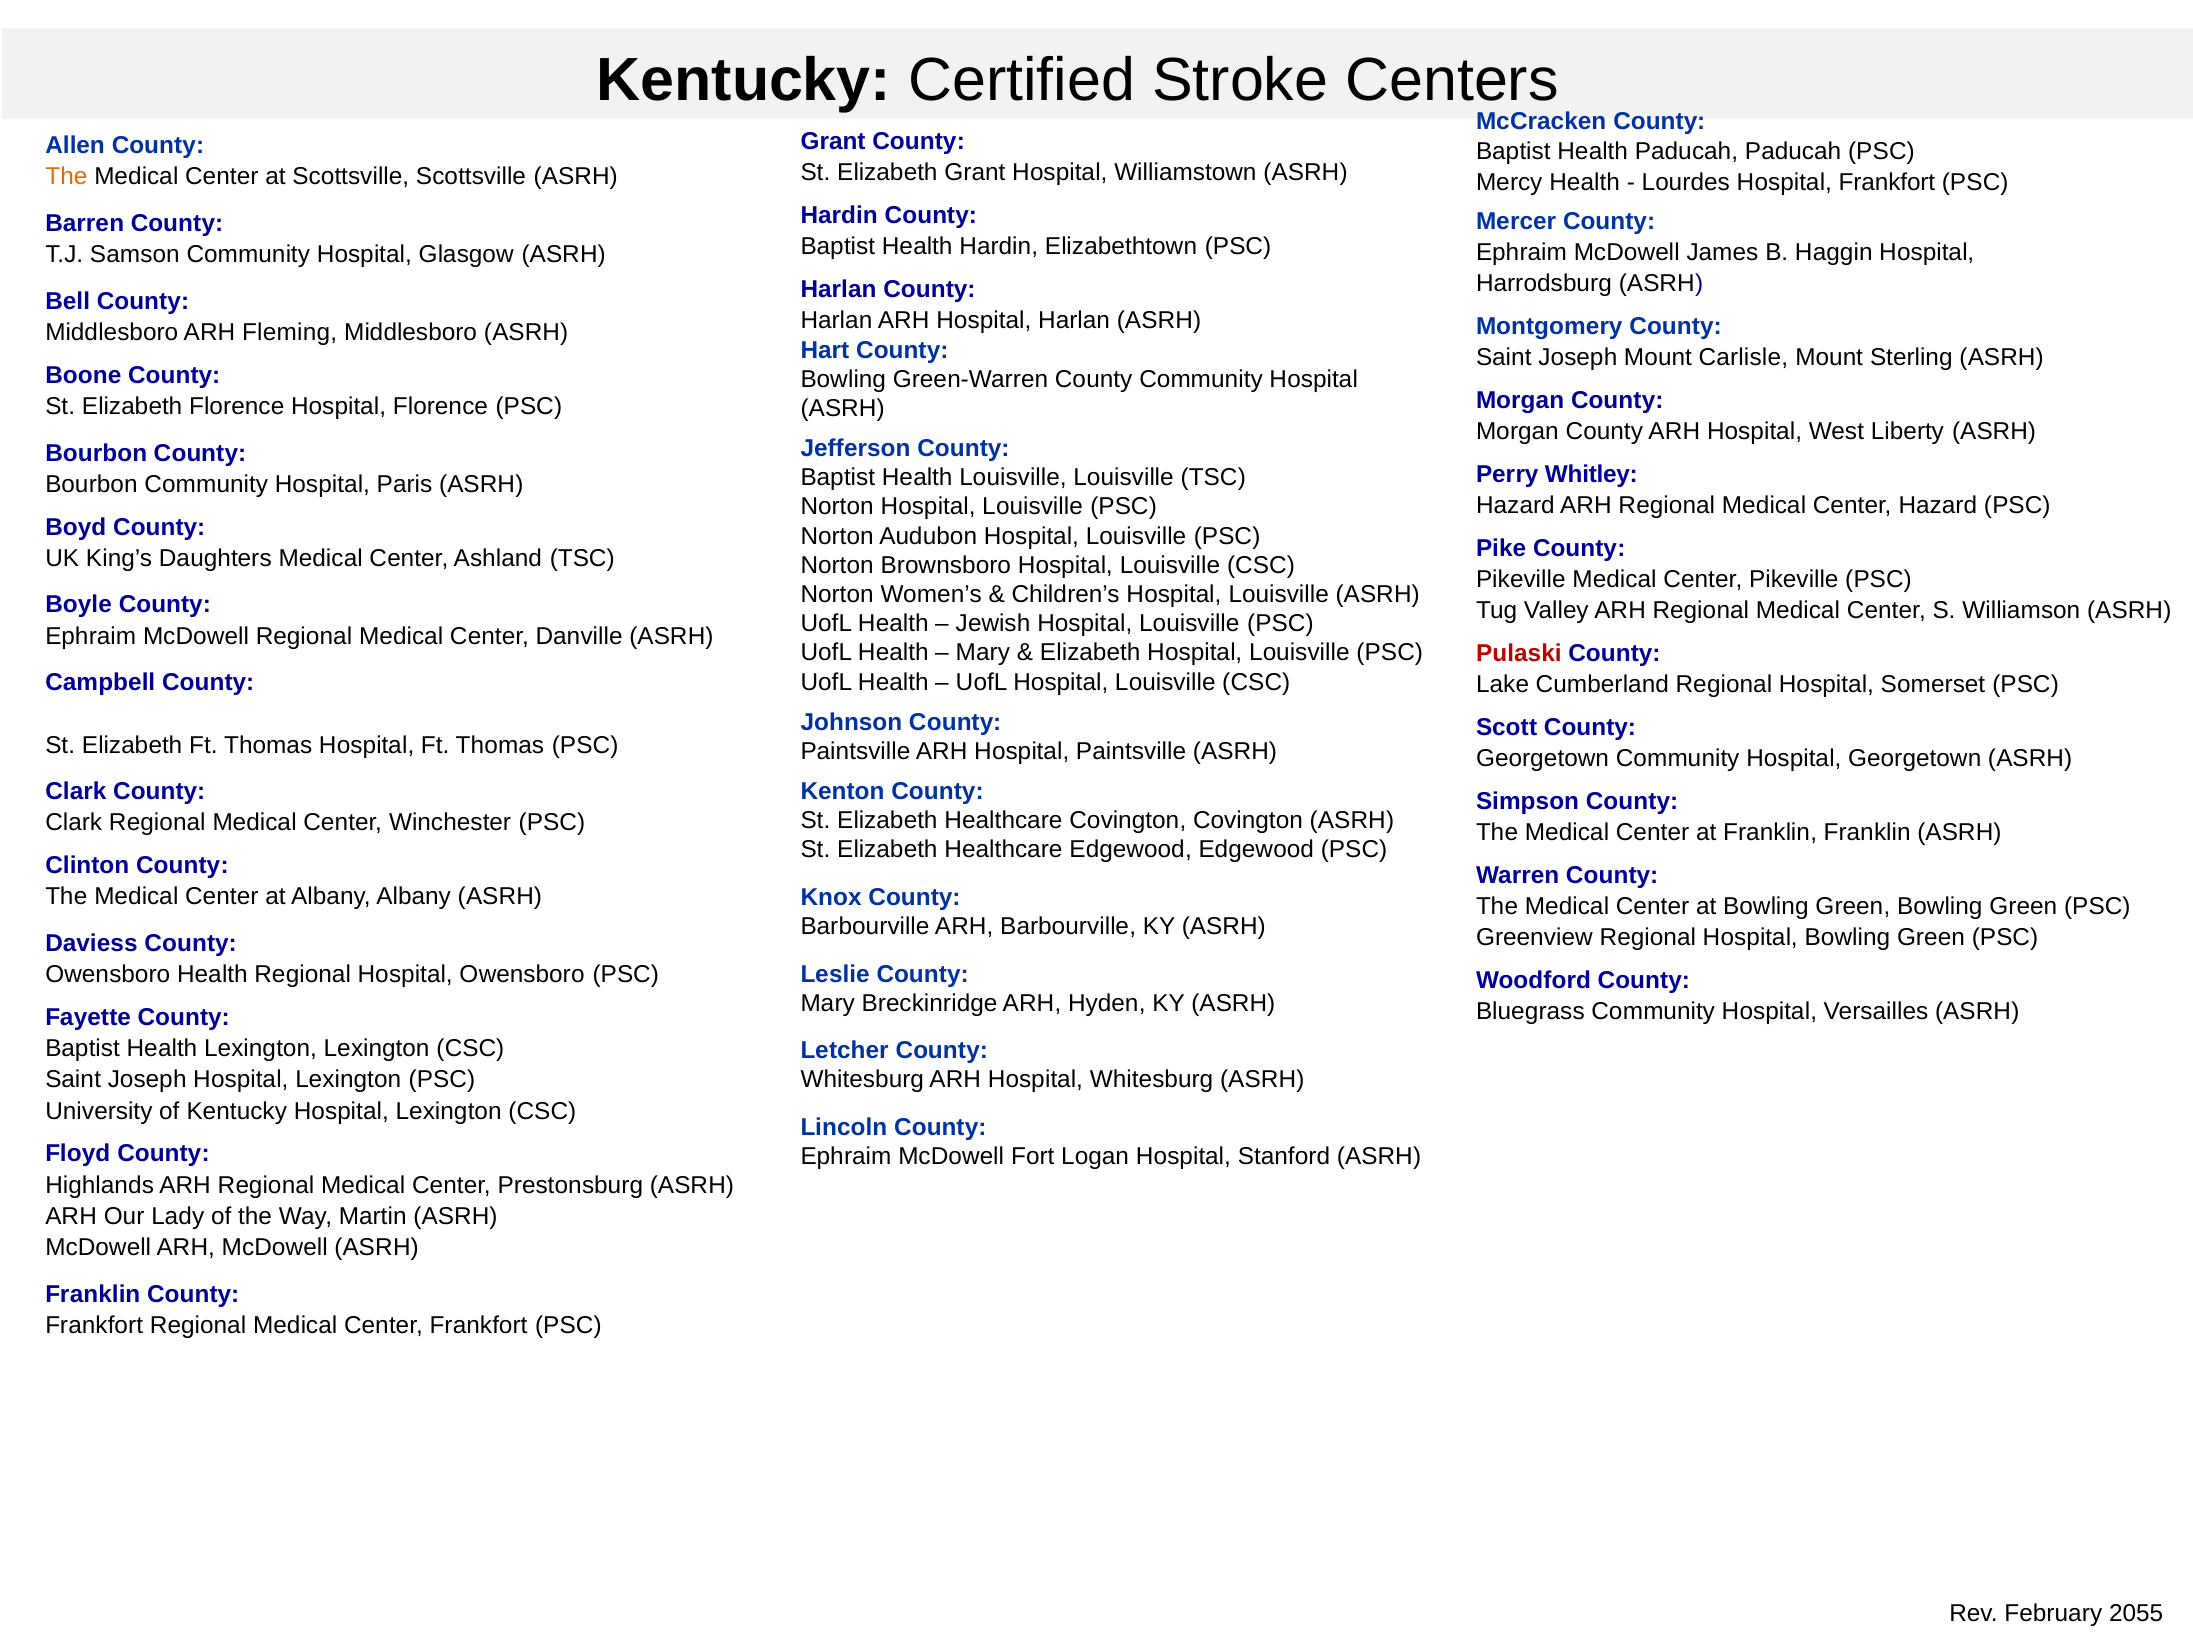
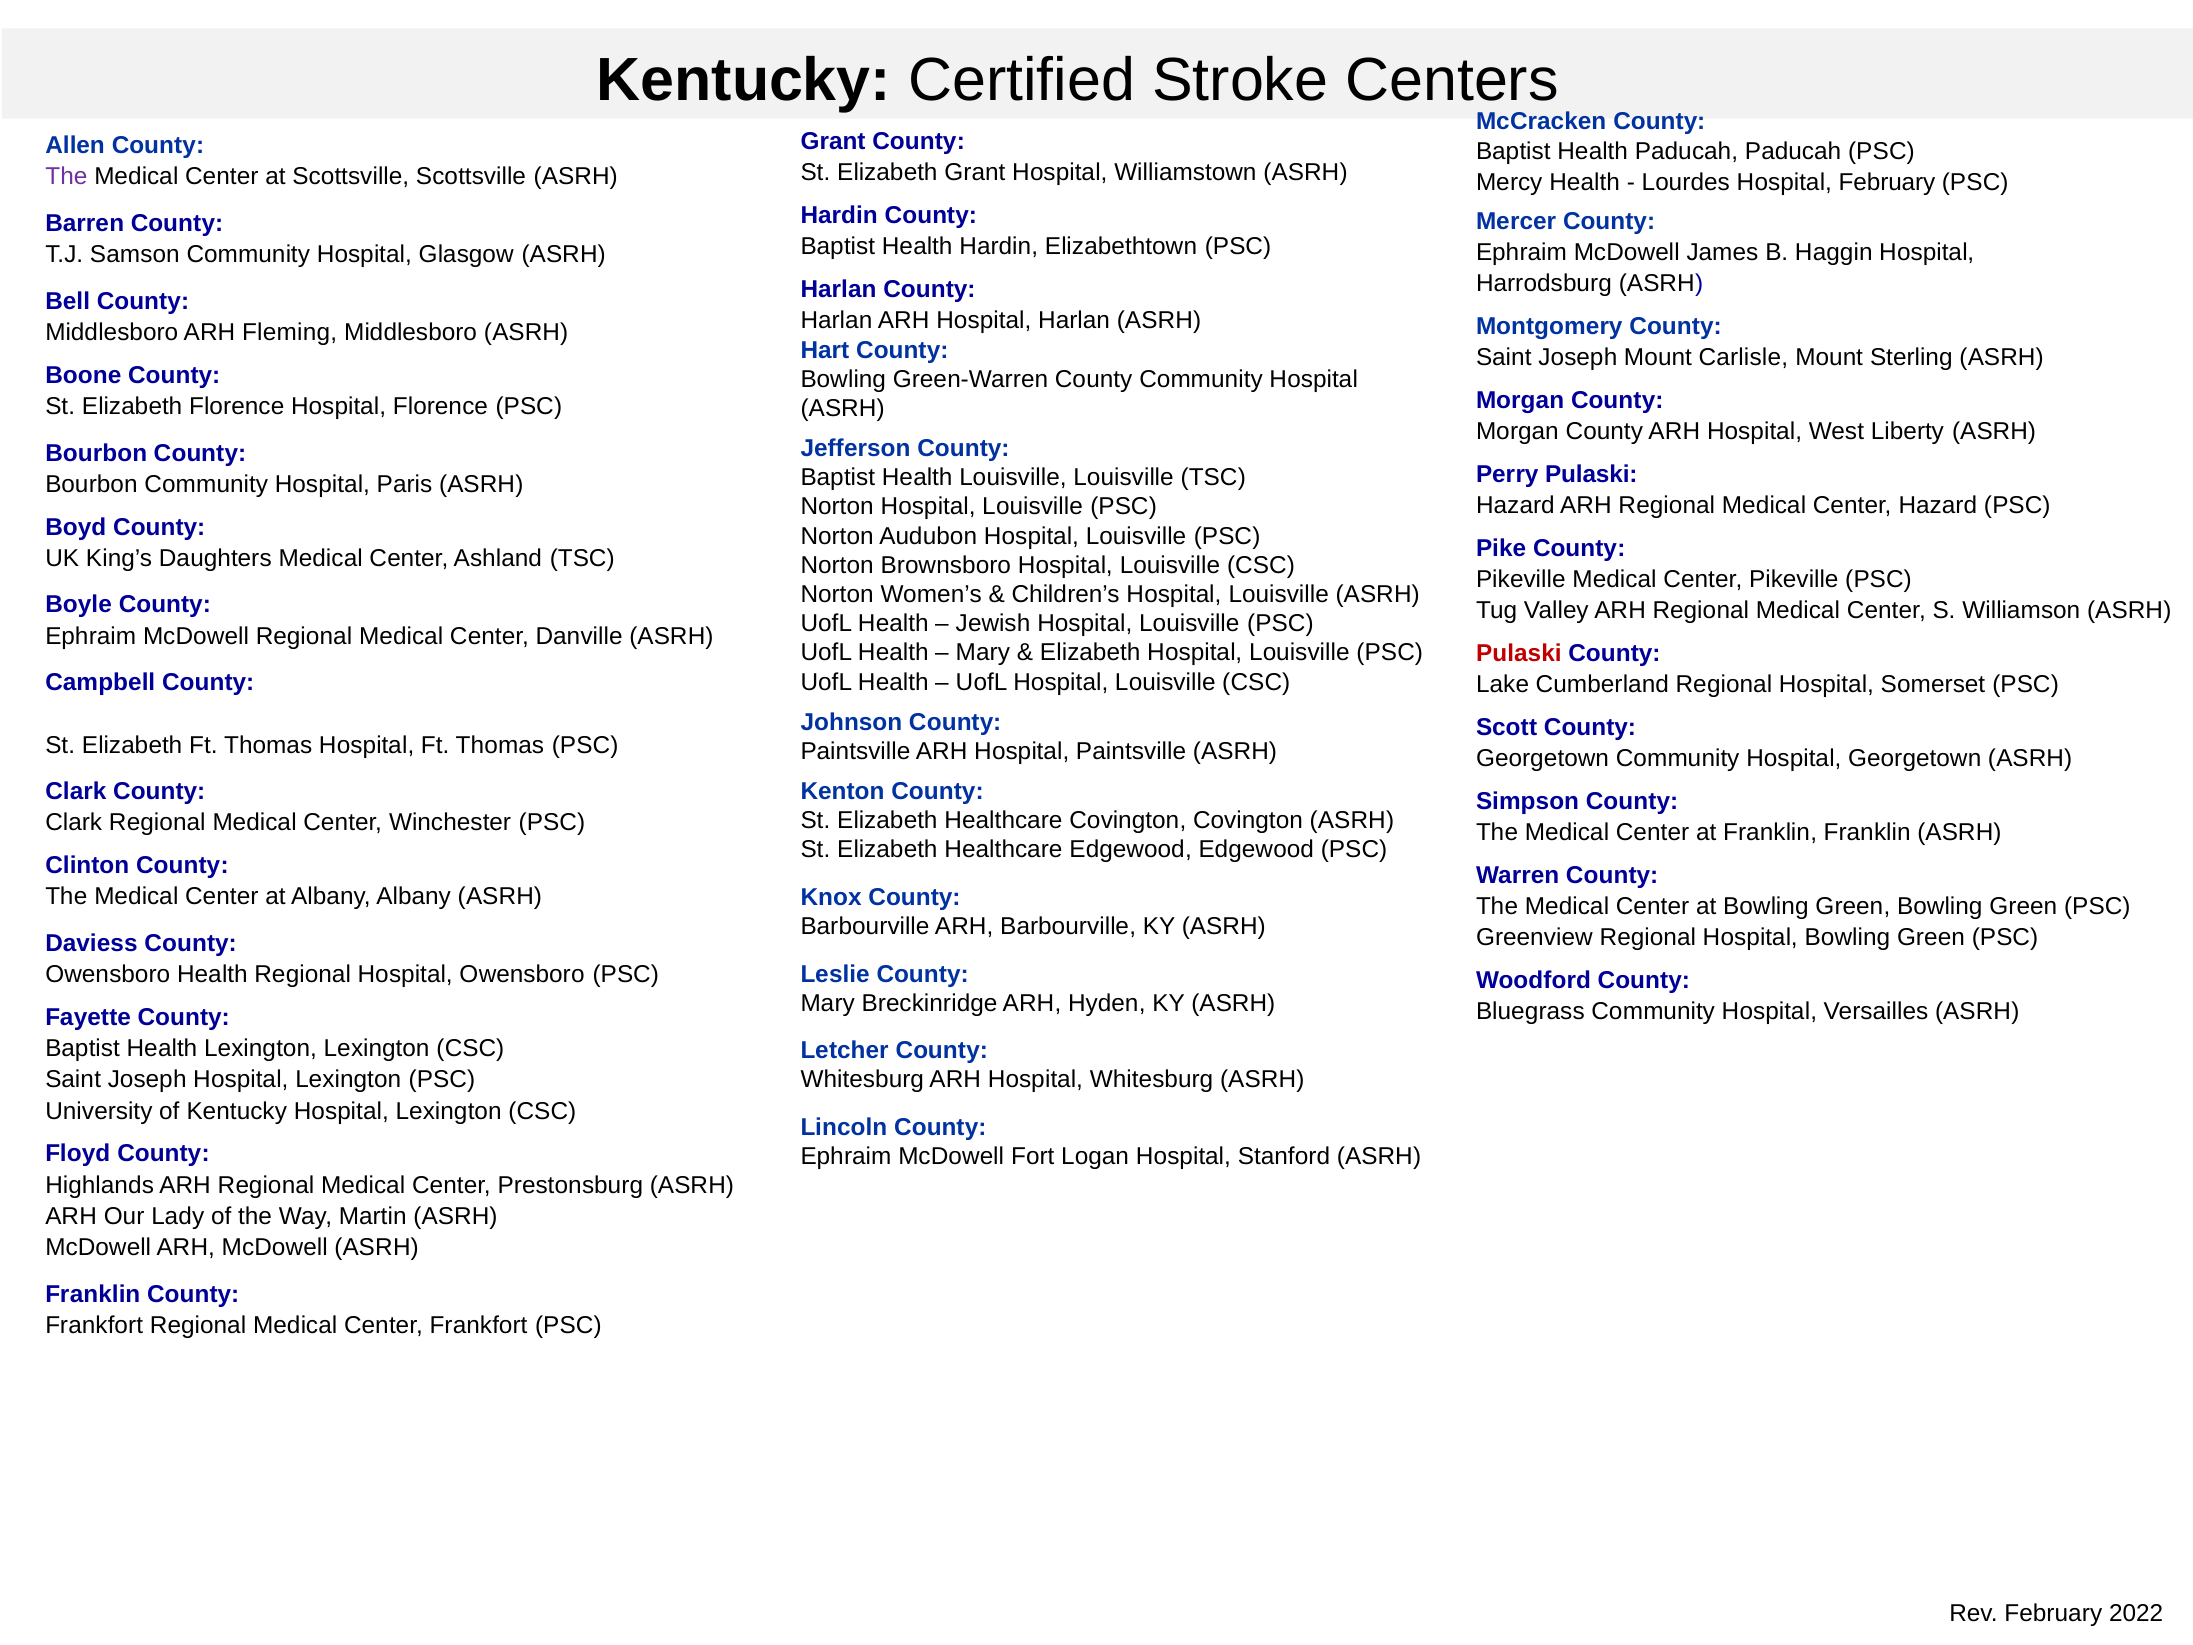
The colour: orange -> purple (66, 177)
Hospital Frankfort: Frankfort -> February (1887, 182)
Perry Whitley: Whitley -> Pulaski (1591, 474)
2055: 2055 -> 2022 (2136, 1613)
